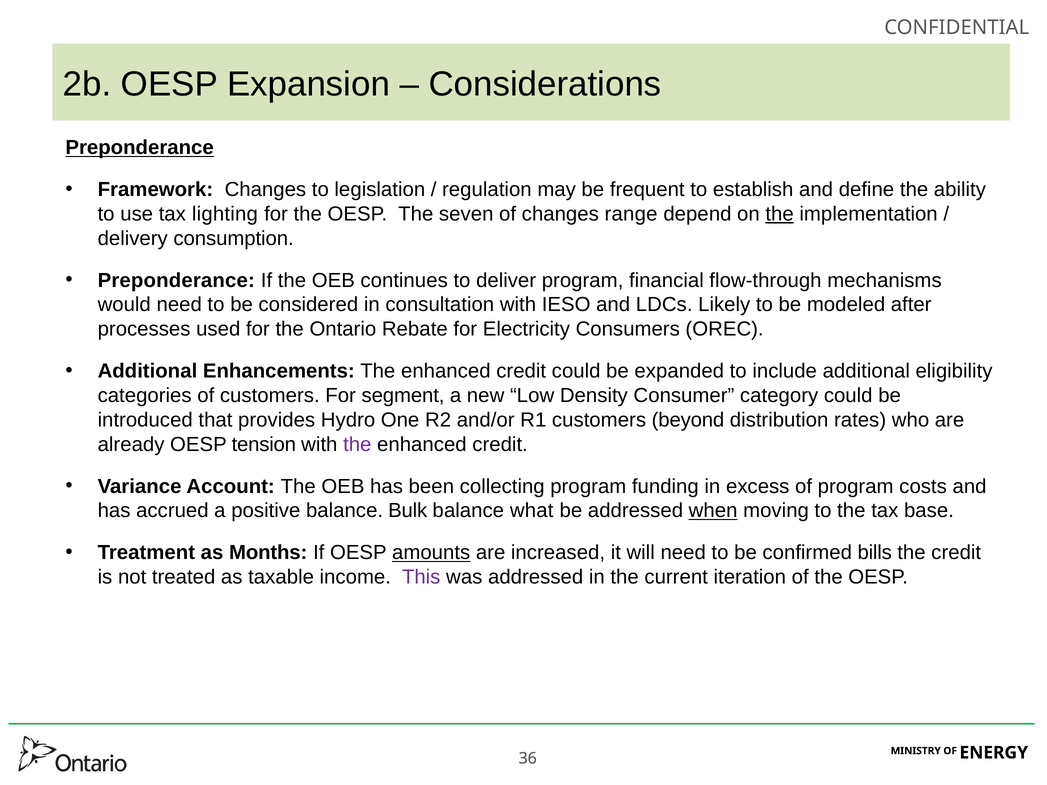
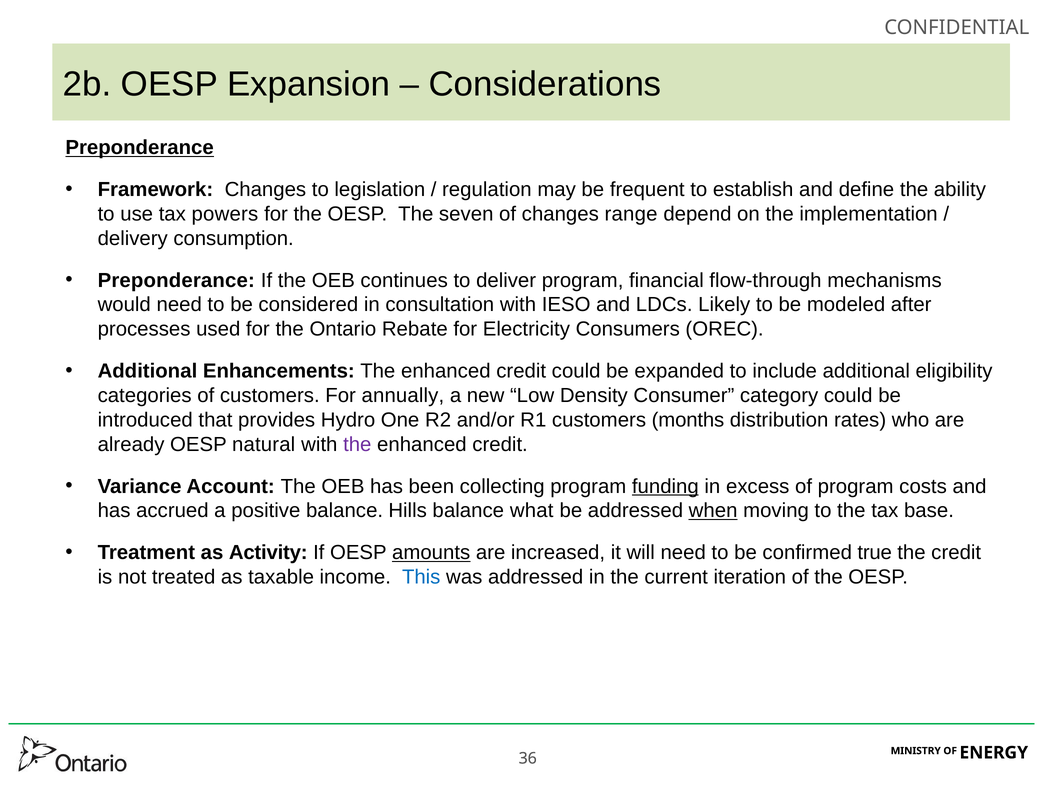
lighting: lighting -> powers (225, 214)
the underline: present -> none (780, 214)
segment: segment -> annually (403, 396)
beyond: beyond -> months (688, 420)
tension: tension -> natural (264, 445)
funding underline: none -> present (665, 486)
Bulk: Bulk -> Hills (408, 511)
Months: Months -> Activity (268, 553)
bills: bills -> true (875, 553)
This colour: purple -> blue (421, 577)
